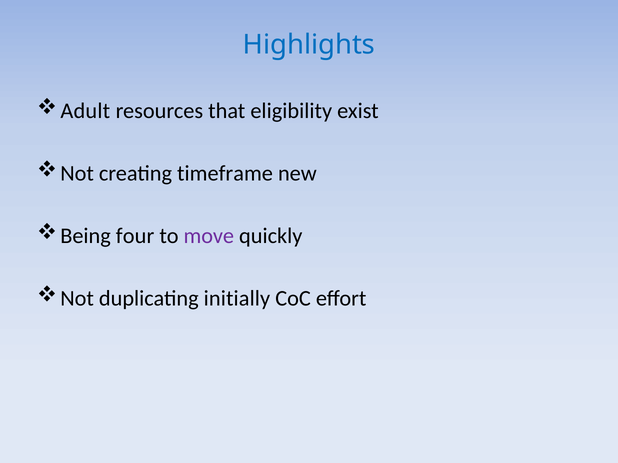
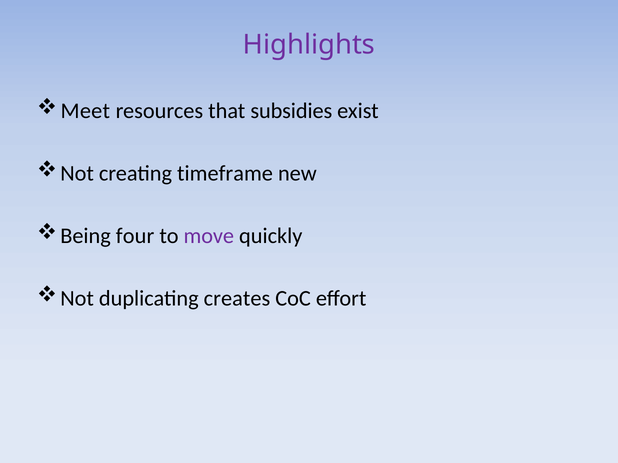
Highlights colour: blue -> purple (309, 45)
Adult: Adult -> Meet (85, 111)
eligibility: eligibility -> subsidies (291, 111)
initially: initially -> creates (237, 299)
